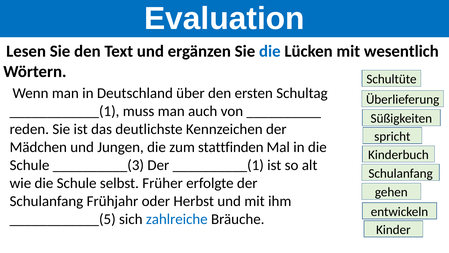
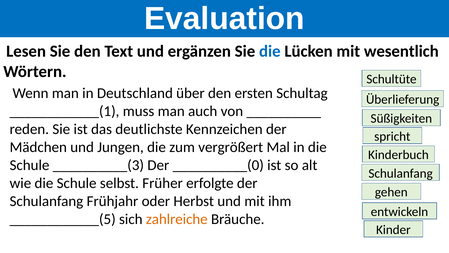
stattfinden: stattfinden -> vergrößert (231, 147)
__________(1: __________(1 -> __________(0 (218, 165)
zahlreiche colour: blue -> orange (177, 219)
